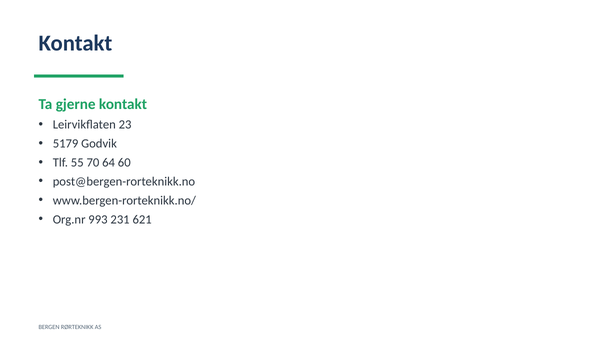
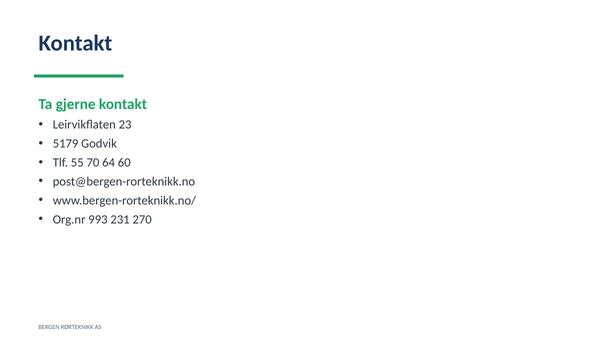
621: 621 -> 270 (142, 219)
